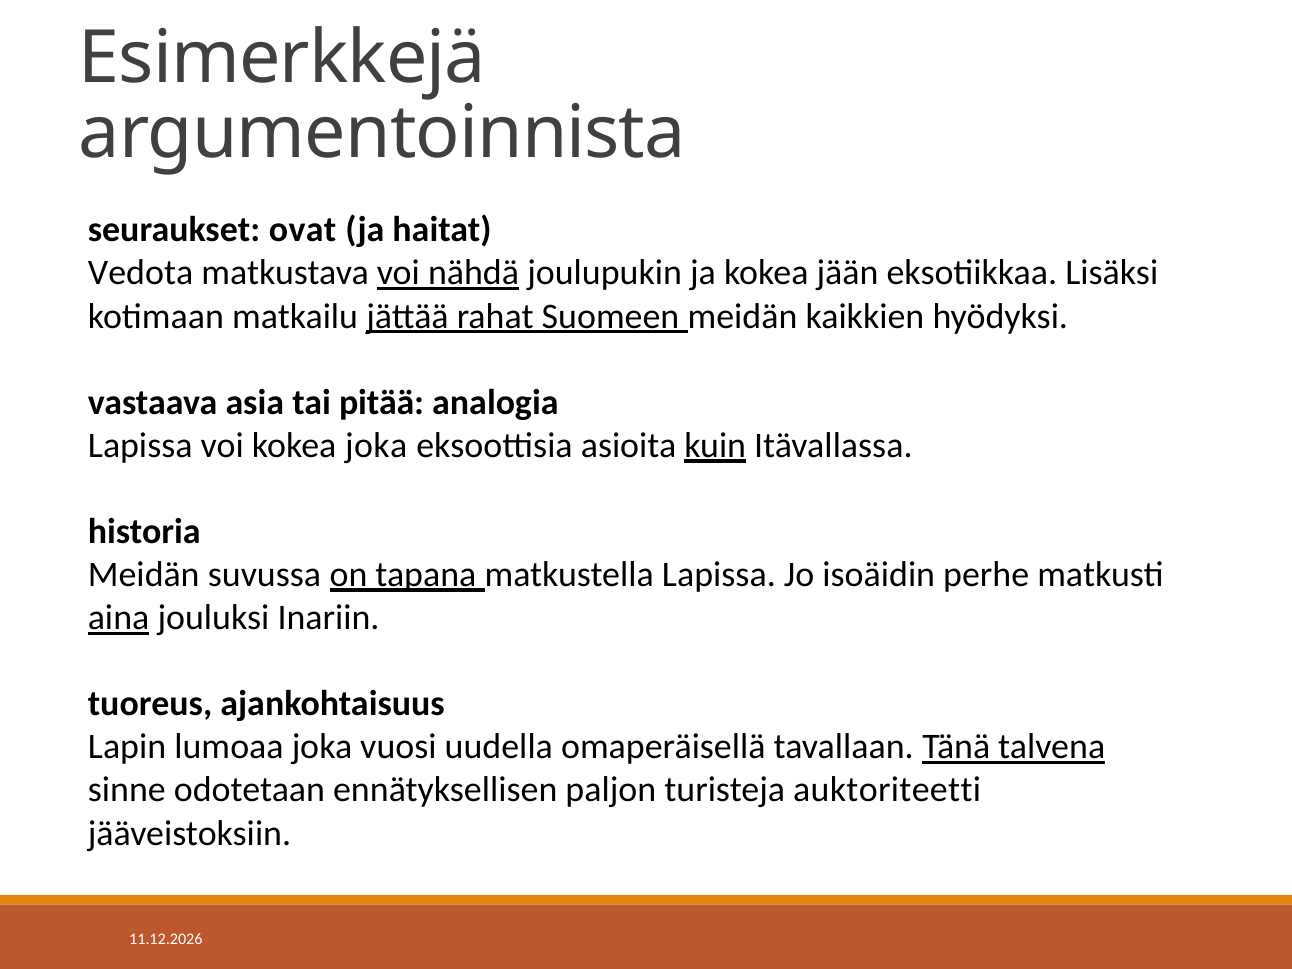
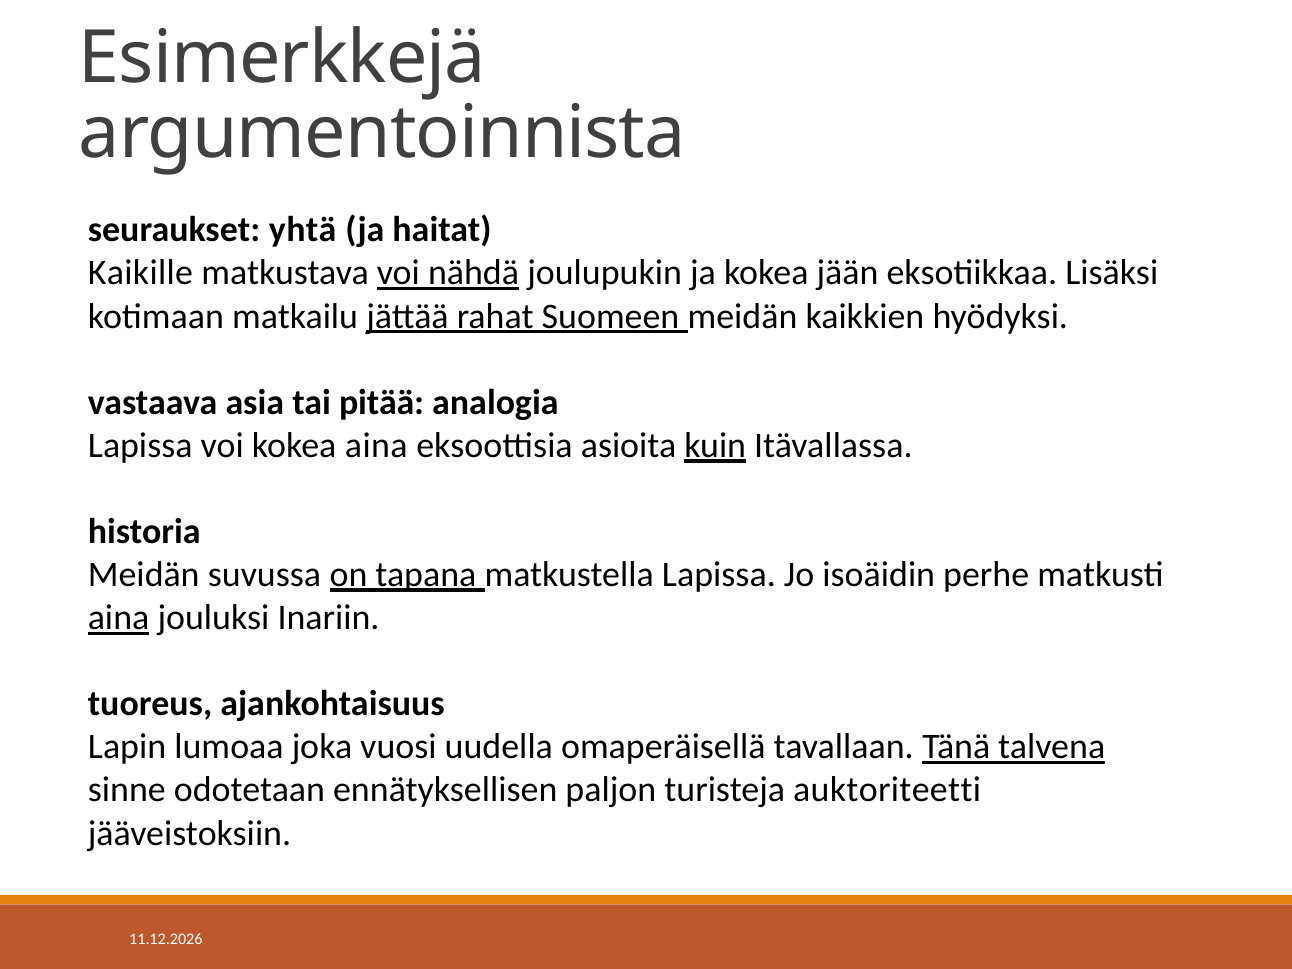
ovat: ovat -> yhtä (303, 230)
Vedota: Vedota -> Kaikille (140, 273)
kokea joka: joka -> aina (376, 445)
